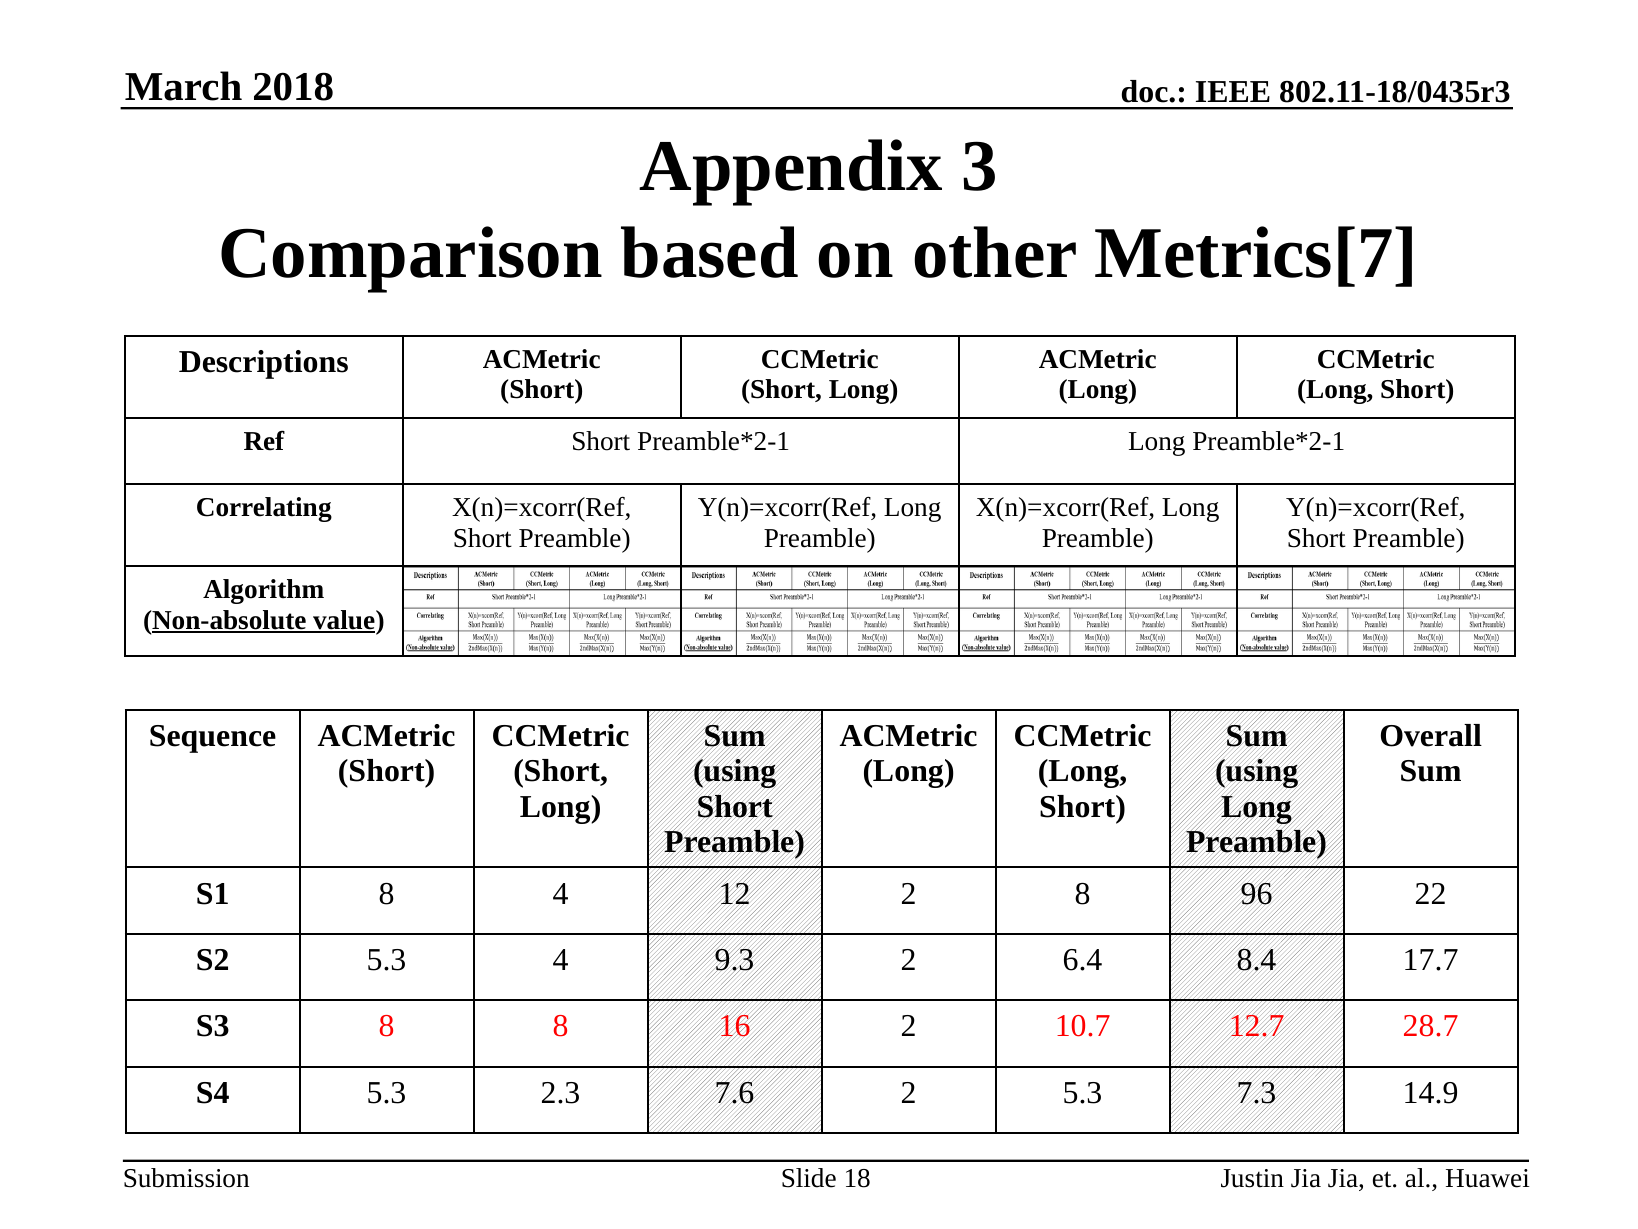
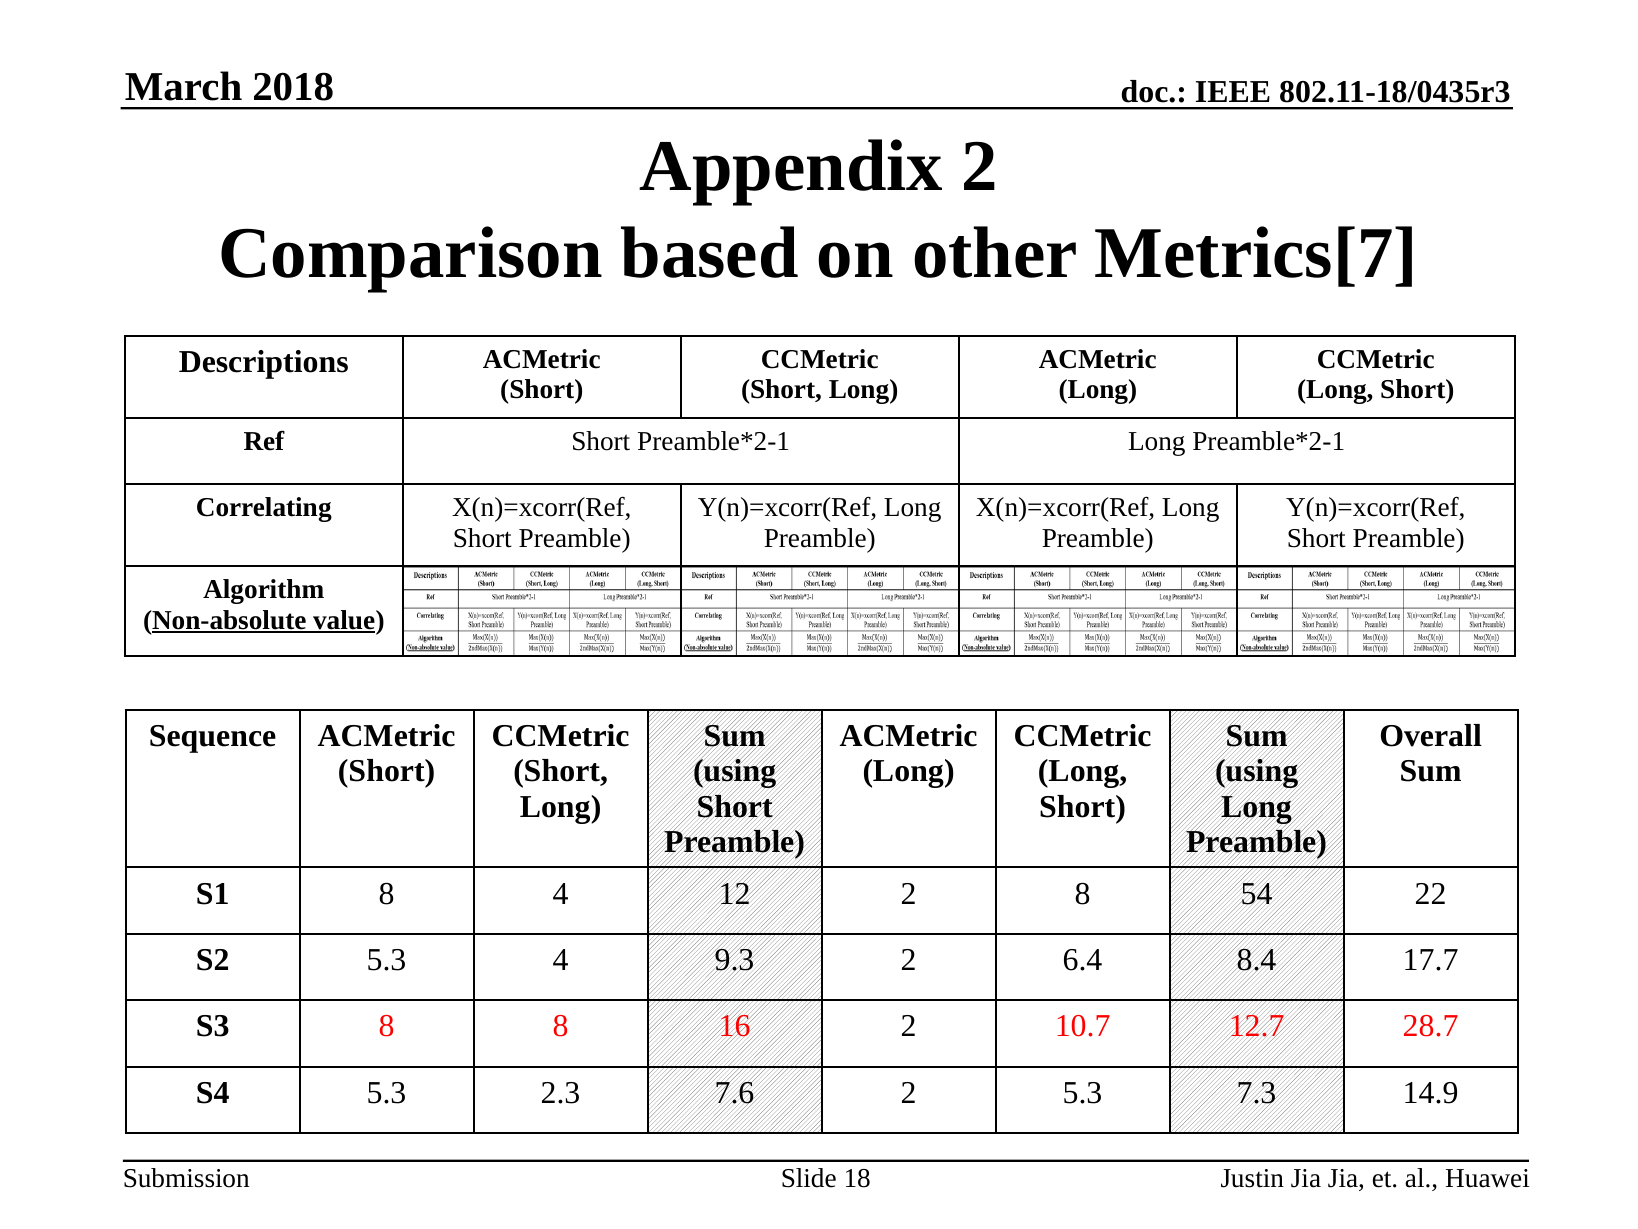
Appendix 3: 3 -> 2 (980, 166)
96: 96 -> 54 (1257, 893)
